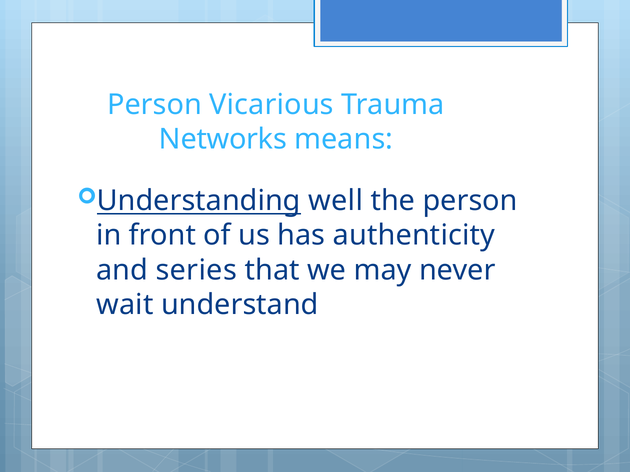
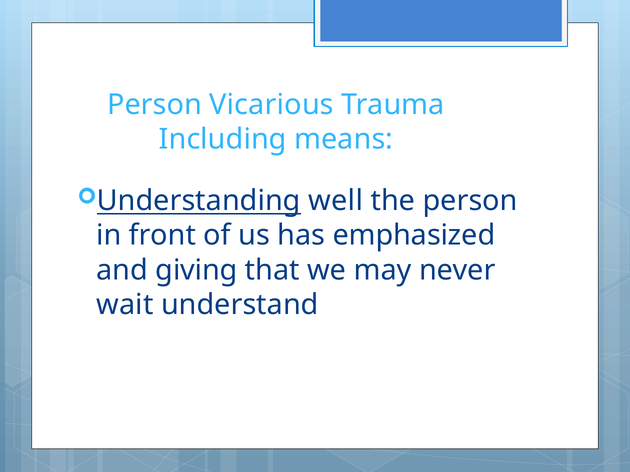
Networks: Networks -> Including (223, 140)
authenticity: authenticity -> emphasized (414, 236)
series: series -> giving (197, 270)
